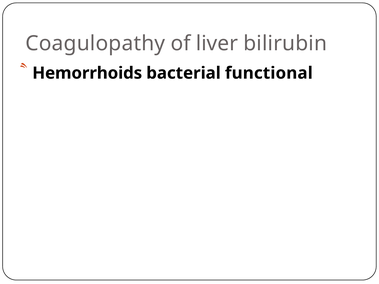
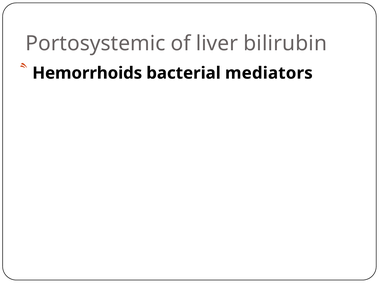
Coagulopathy: Coagulopathy -> Portosystemic (95, 44)
functional: functional -> mediators (269, 73)
